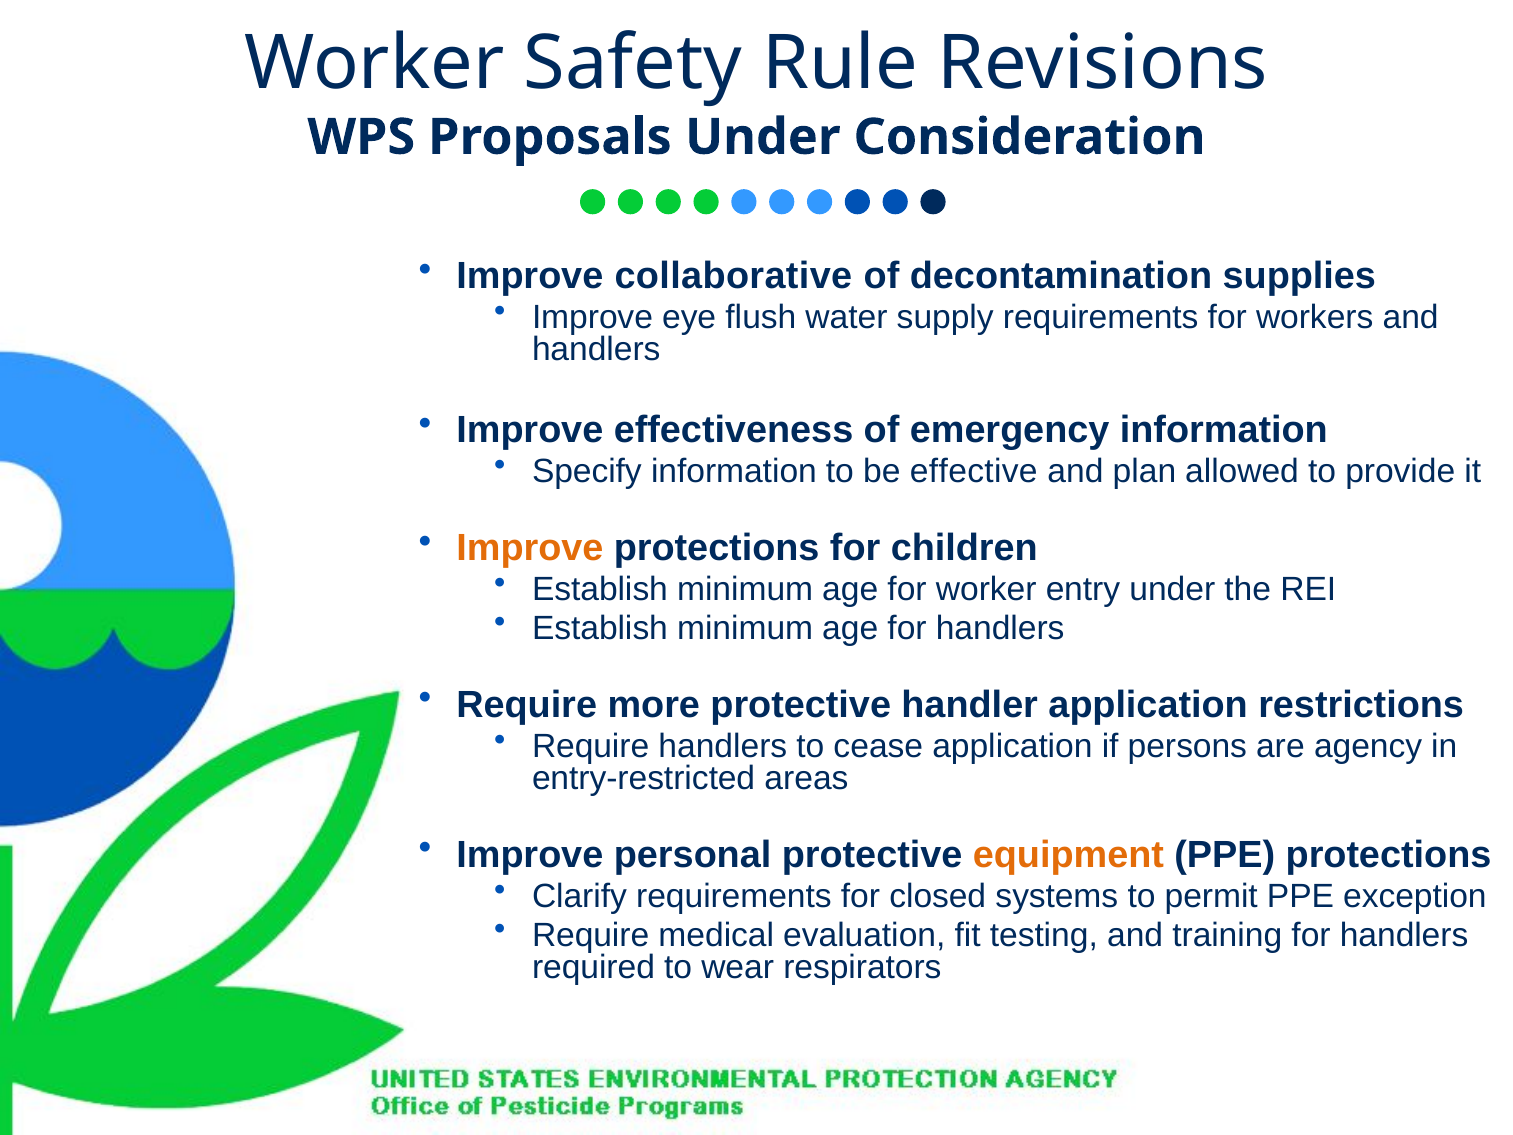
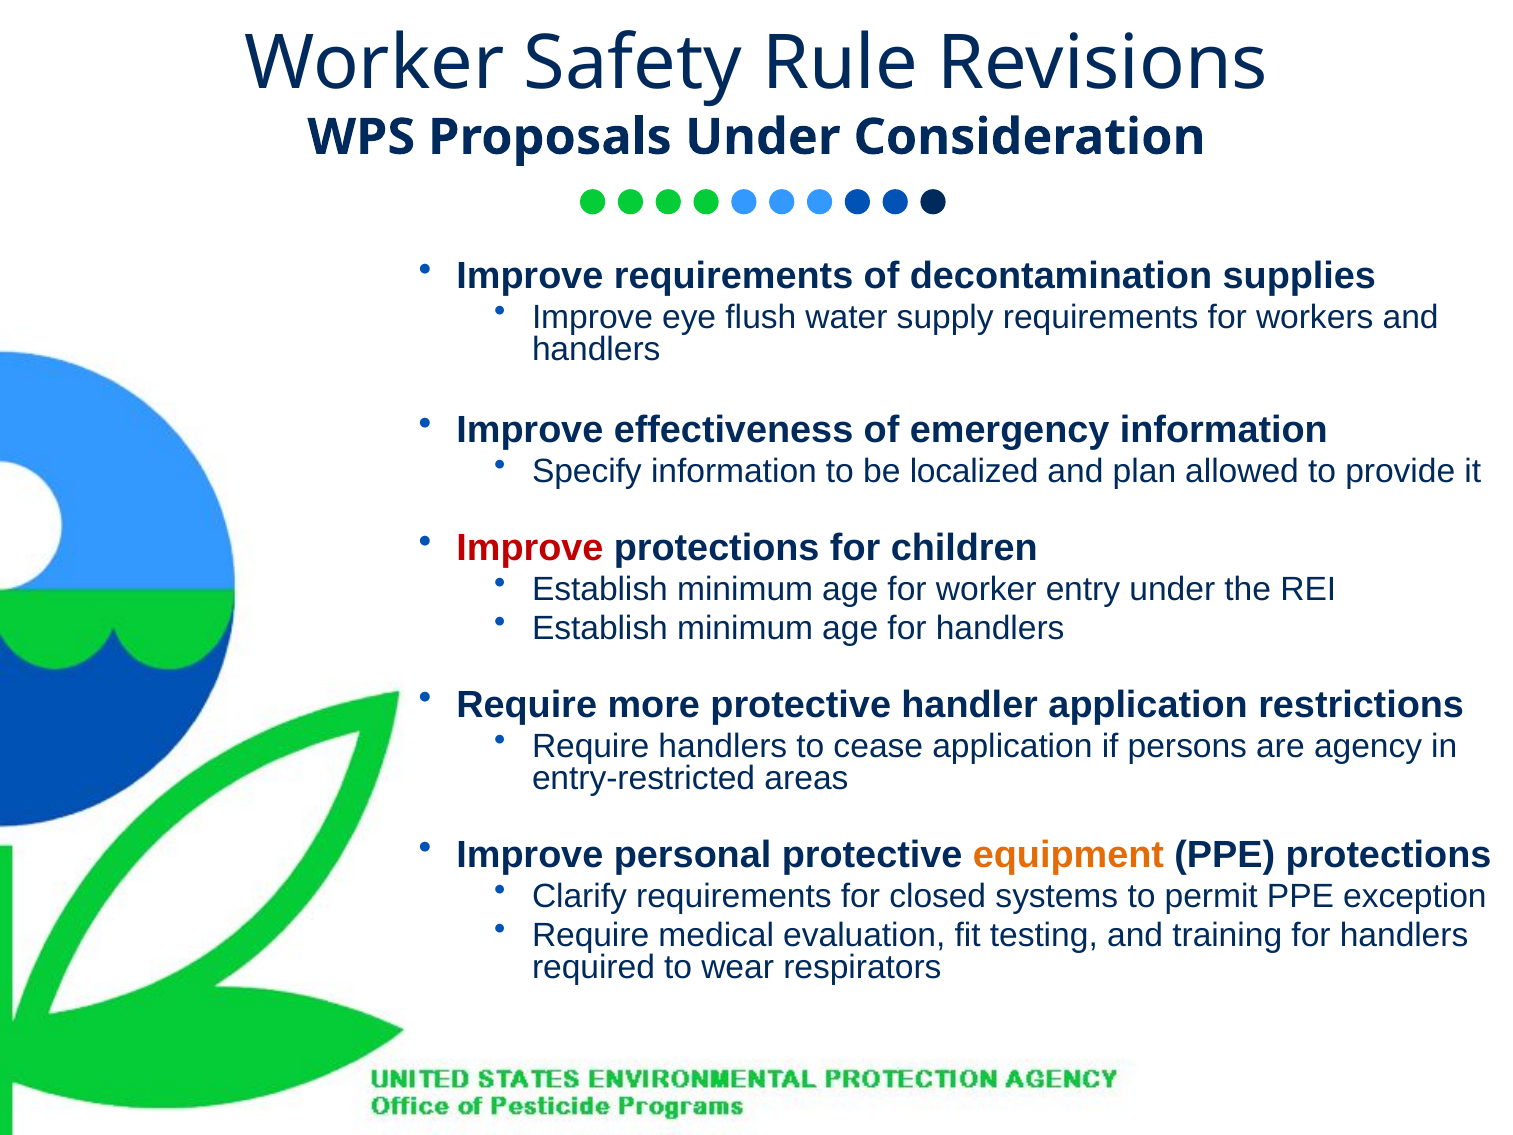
Improve collaborative: collaborative -> requirements (734, 276)
effective: effective -> localized (974, 472)
Improve colour: orange -> red (530, 548)
